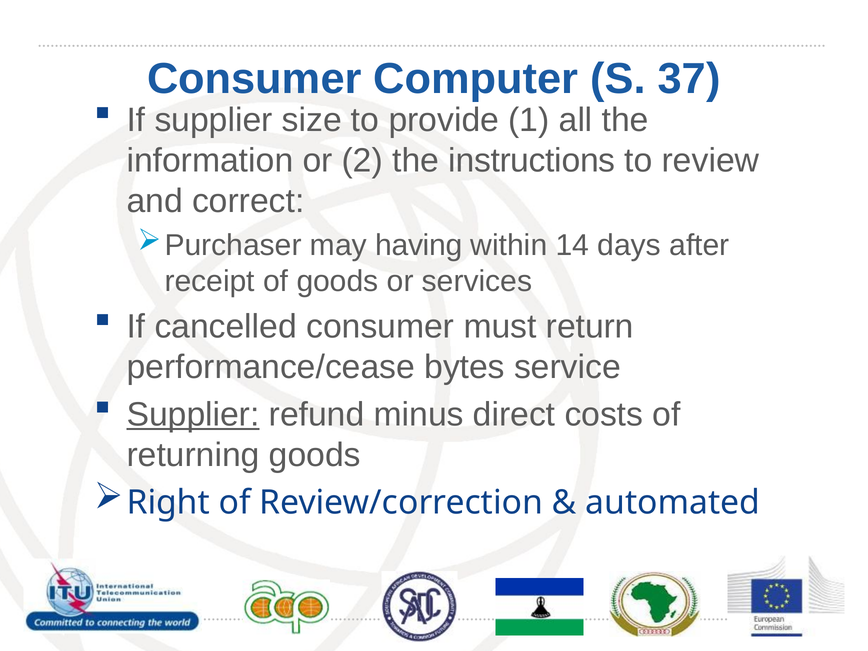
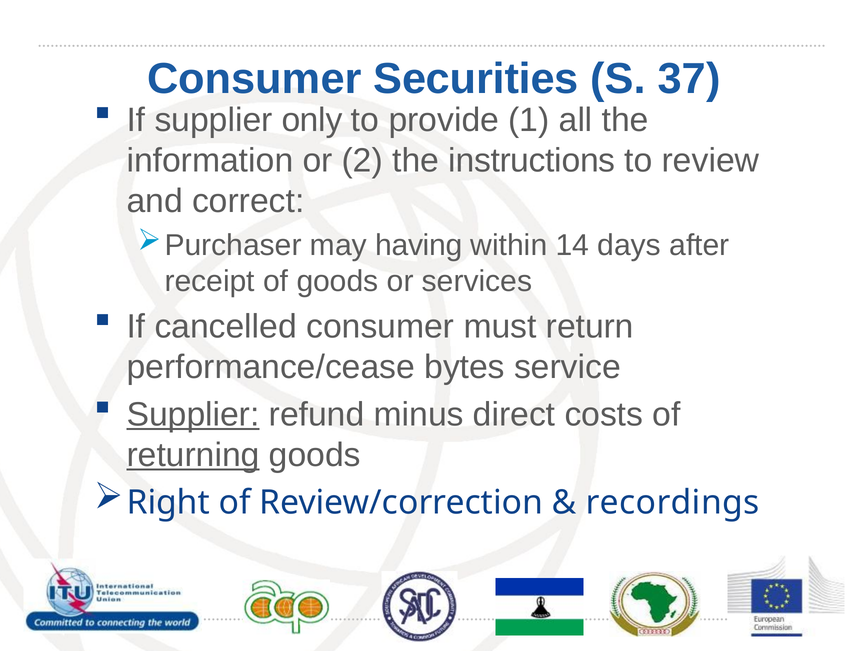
Computer: Computer -> Securities (476, 79)
size: size -> only (312, 120)
returning underline: none -> present (193, 455)
automated: automated -> recordings (673, 502)
